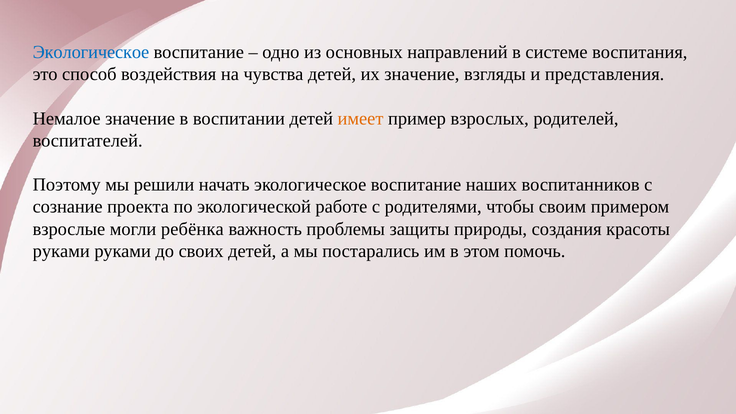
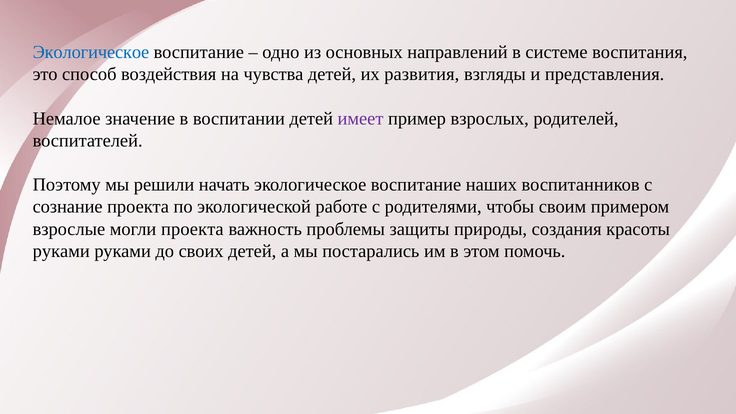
их значение: значение -> развития (422, 74)
имеет colour: orange -> purple (361, 119)
могли ребёнка: ребёнка -> проекта (192, 229)
